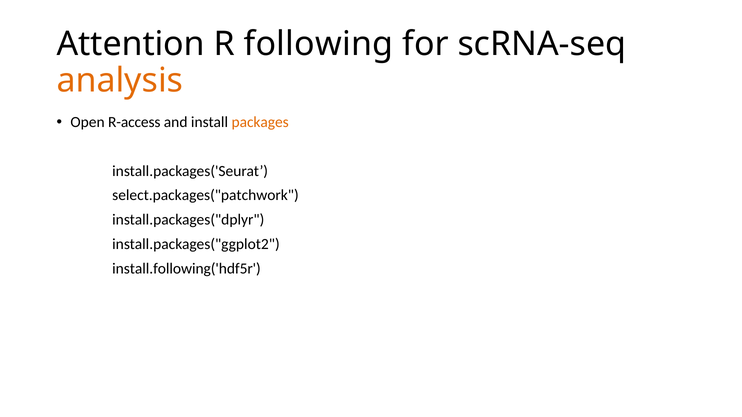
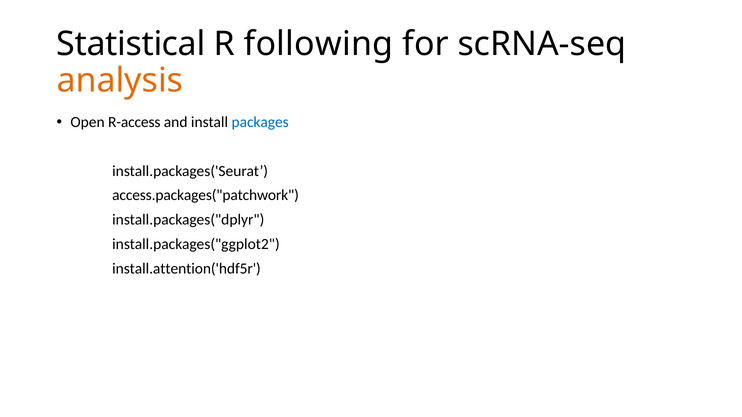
Attention: Attention -> Statistical (131, 44)
packages colour: orange -> blue (260, 122)
select.packages("patchwork: select.packages("patchwork -> access.packages("patchwork (206, 196)
install.following('hdf5r: install.following('hdf5r -> install.attention('hdf5r (187, 269)
